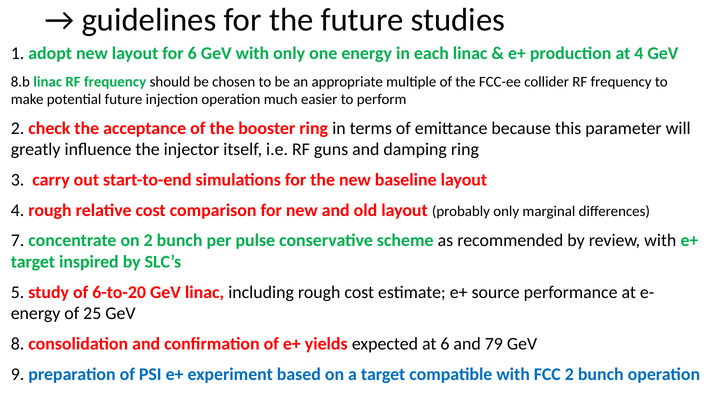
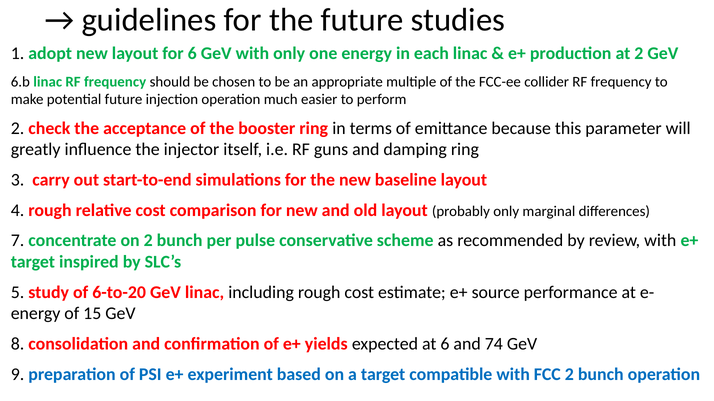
at 4: 4 -> 2 (639, 53)
8.b: 8.b -> 6.b (20, 82)
25: 25 -> 15 (92, 314)
79: 79 -> 74 (494, 344)
